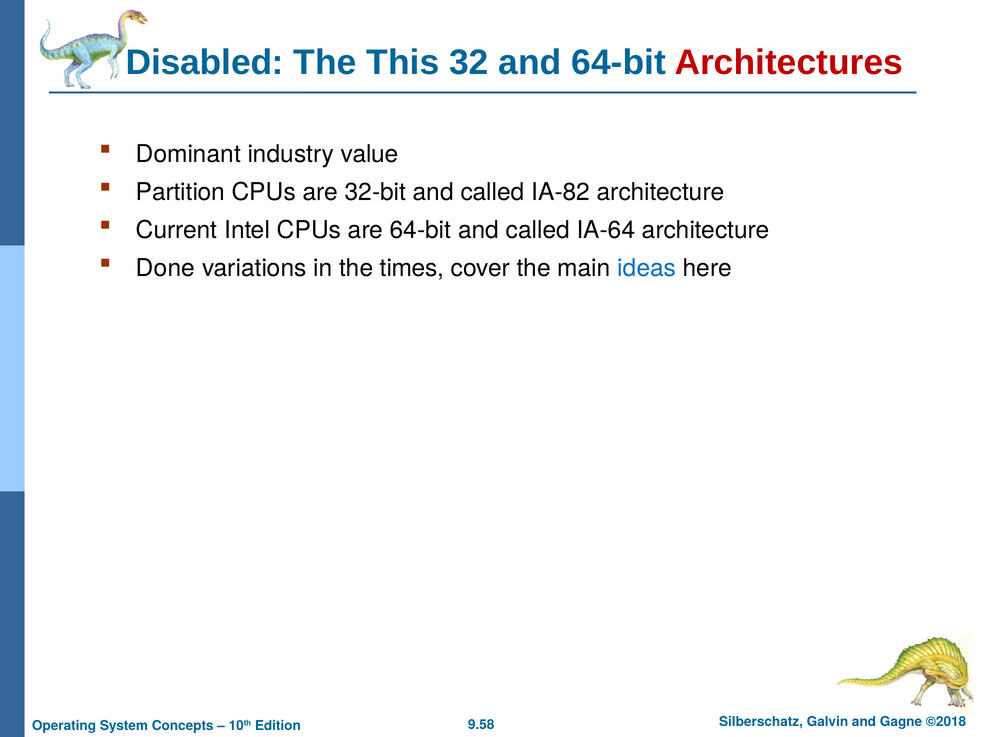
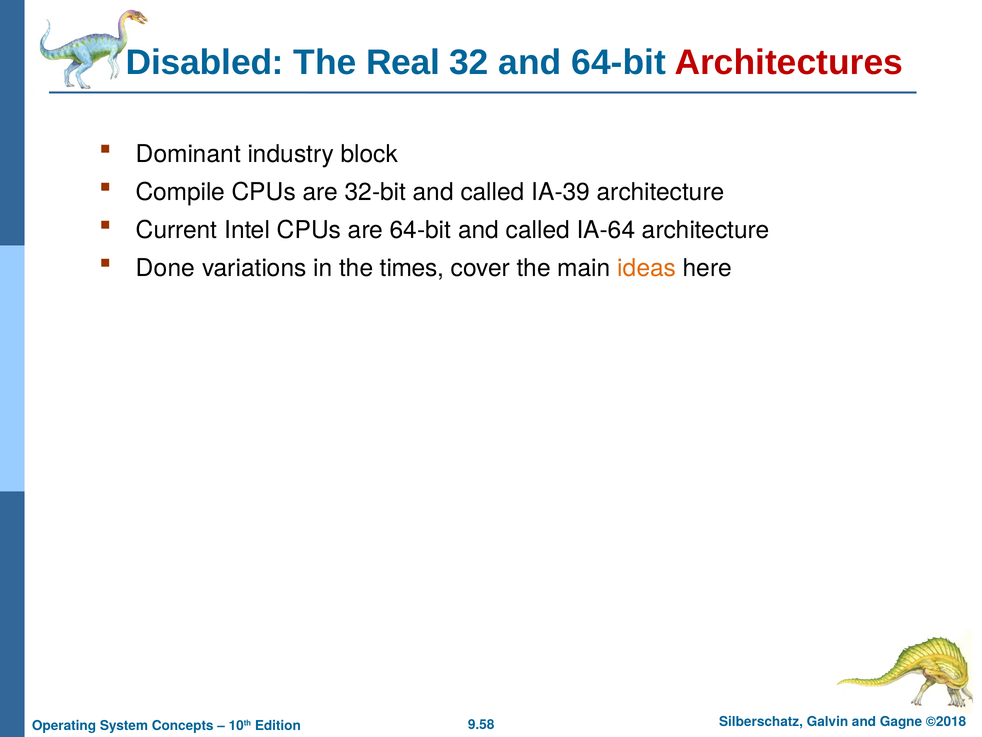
This: This -> Real (403, 63)
value: value -> block (369, 154)
Partition: Partition -> Compile (180, 192)
IA-82: IA-82 -> IA-39 (561, 192)
ideas colour: blue -> orange (647, 268)
